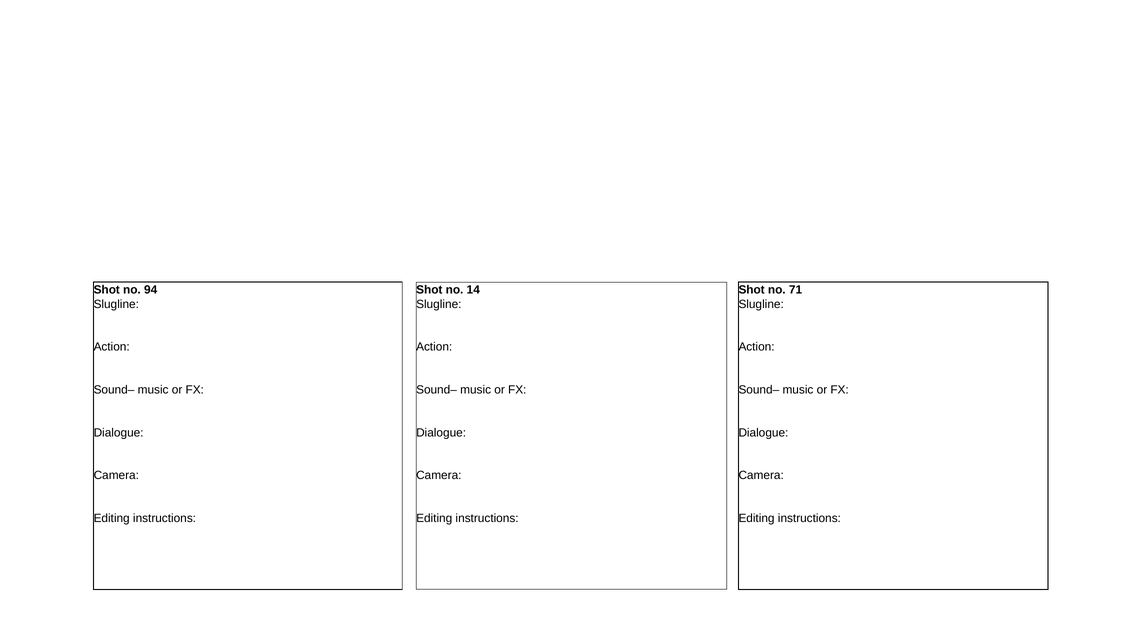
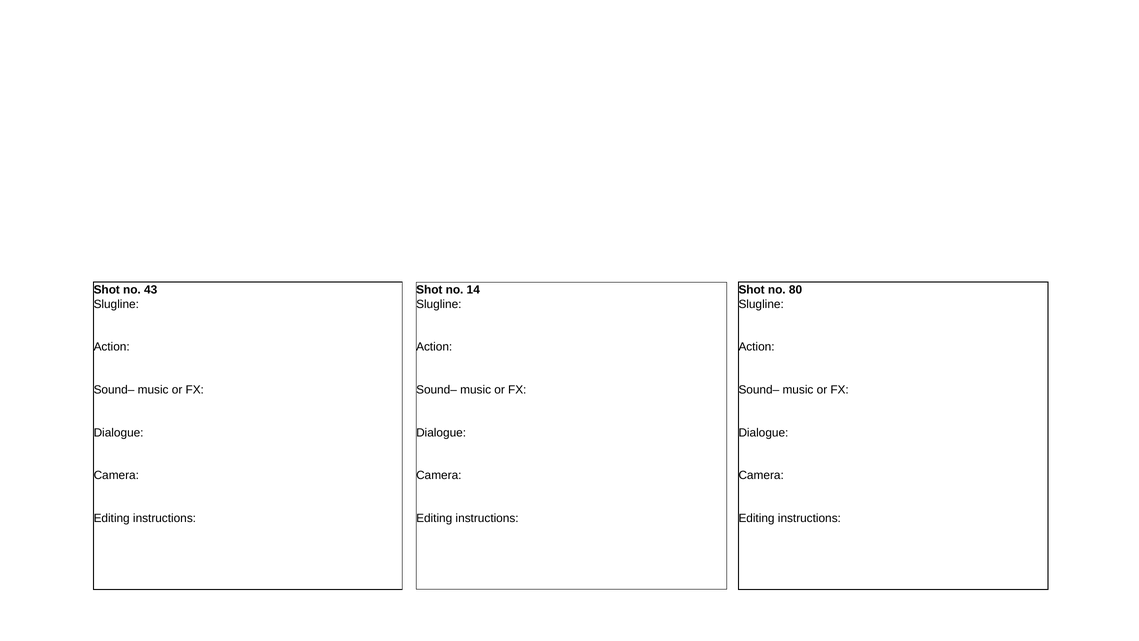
94: 94 -> 43 (151, 290)
71: 71 -> 80 (796, 290)
